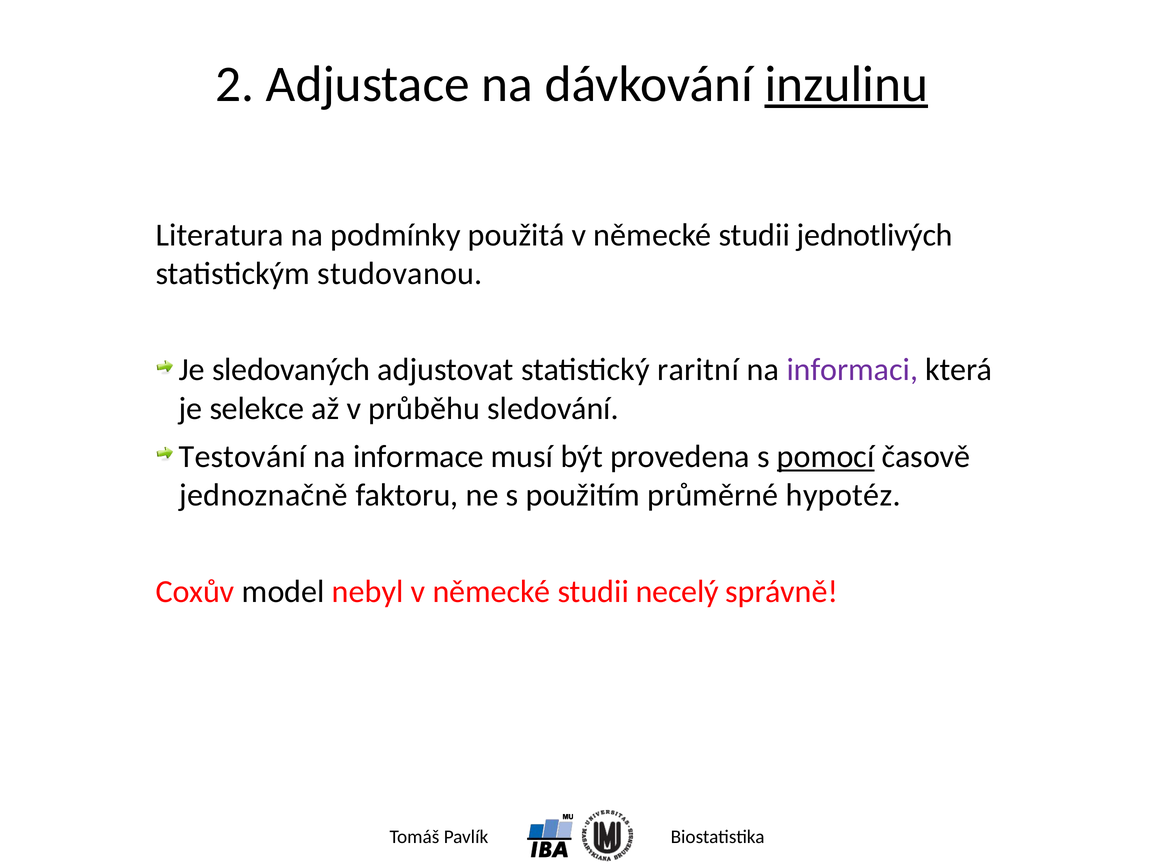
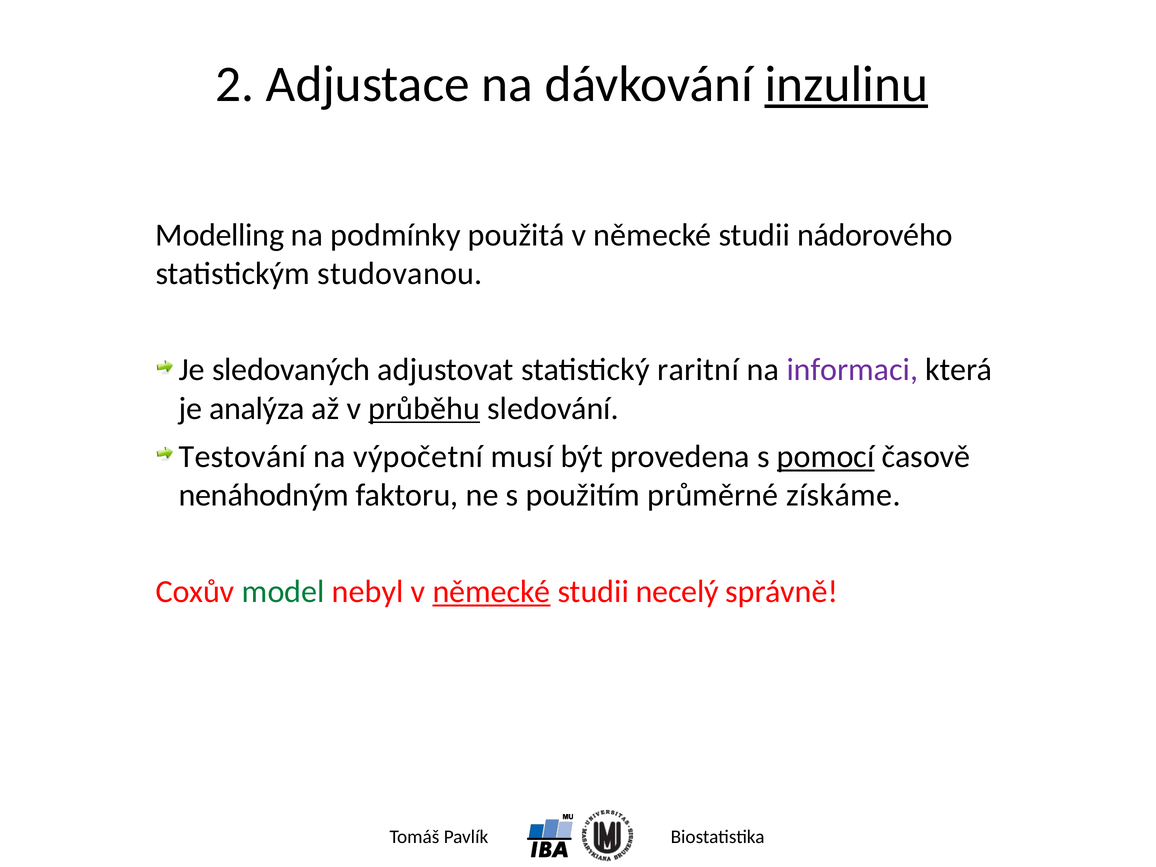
Literatura: Literatura -> Modelling (220, 235)
jednotlivých: jednotlivých -> nádorového (875, 235)
selekce: selekce -> analýza (257, 408)
průběhu underline: none -> present (424, 408)
informace: informace -> výpočetní (418, 457)
jednoznačně: jednoznačně -> nenáhodným (264, 495)
hypotéz: hypotéz -> získáme (843, 495)
model colour: black -> green (283, 592)
německé underline: none -> present (492, 592)
